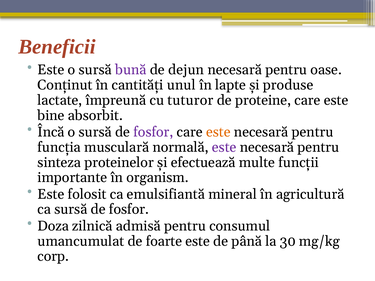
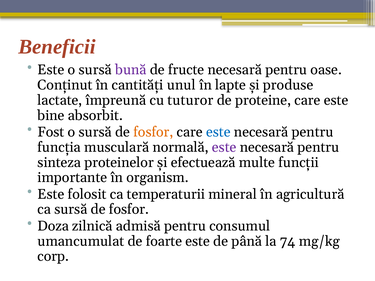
dejun: dejun -> fructe (186, 70)
Încă: Încă -> Fost (51, 132)
fosfor colour: purple -> orange (153, 132)
este colour: orange -> blue (218, 132)
emulsifiantă: emulsifiantă -> temperaturii (166, 194)
30: 30 -> 74 (288, 241)
